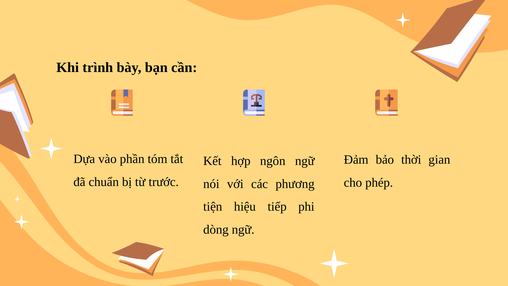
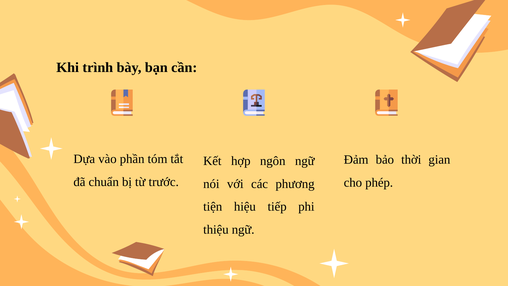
dòng: dòng -> thiệu (216, 229)
